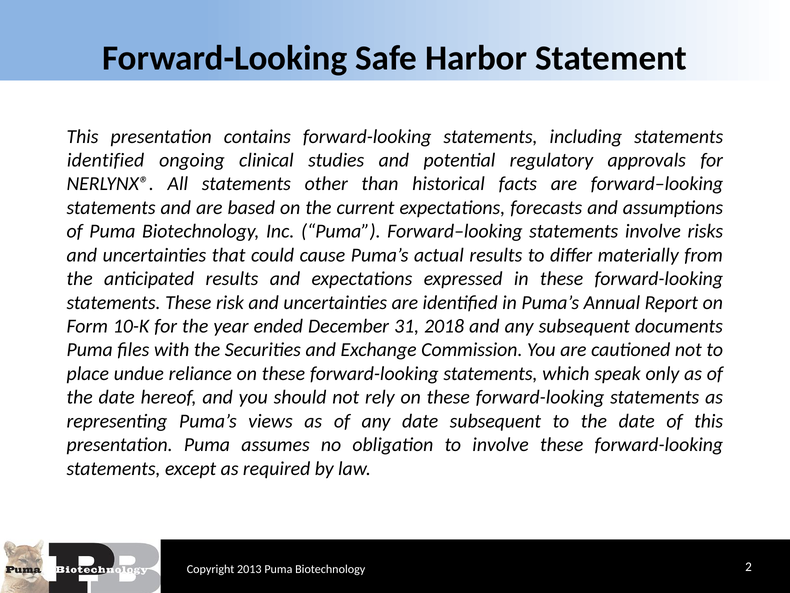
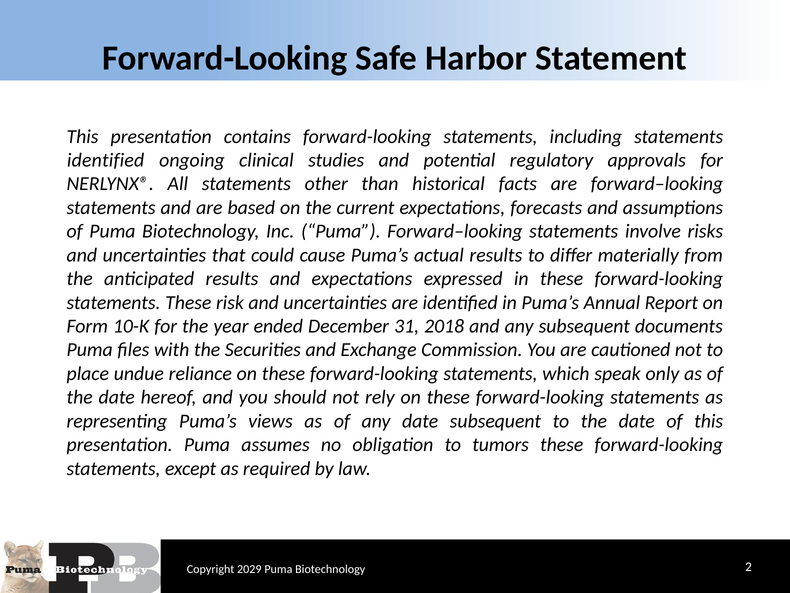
to involve: involve -> tumors (501, 444)
2013: 2013 -> 2029 (249, 569)
